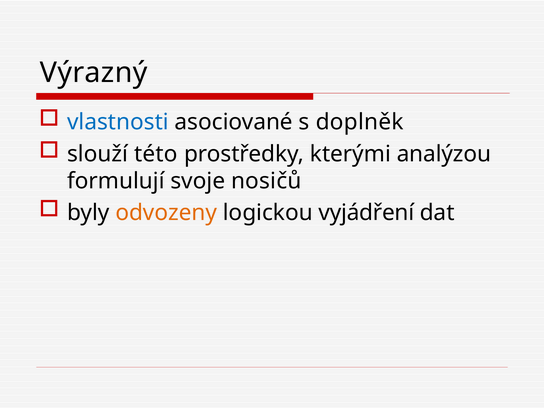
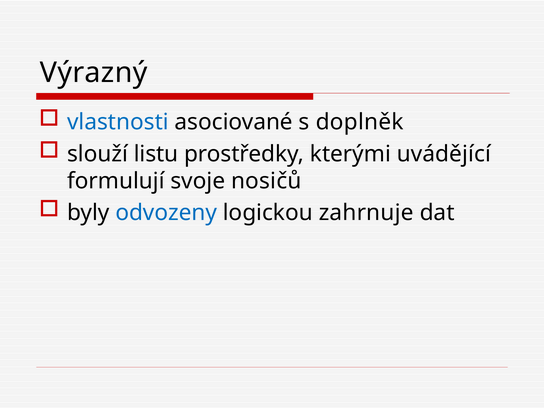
této: této -> listu (156, 154)
analýzou: analýzou -> uvádějící (444, 154)
odvozeny colour: orange -> blue (166, 213)
vyjádření: vyjádření -> zahrnuje (366, 213)
